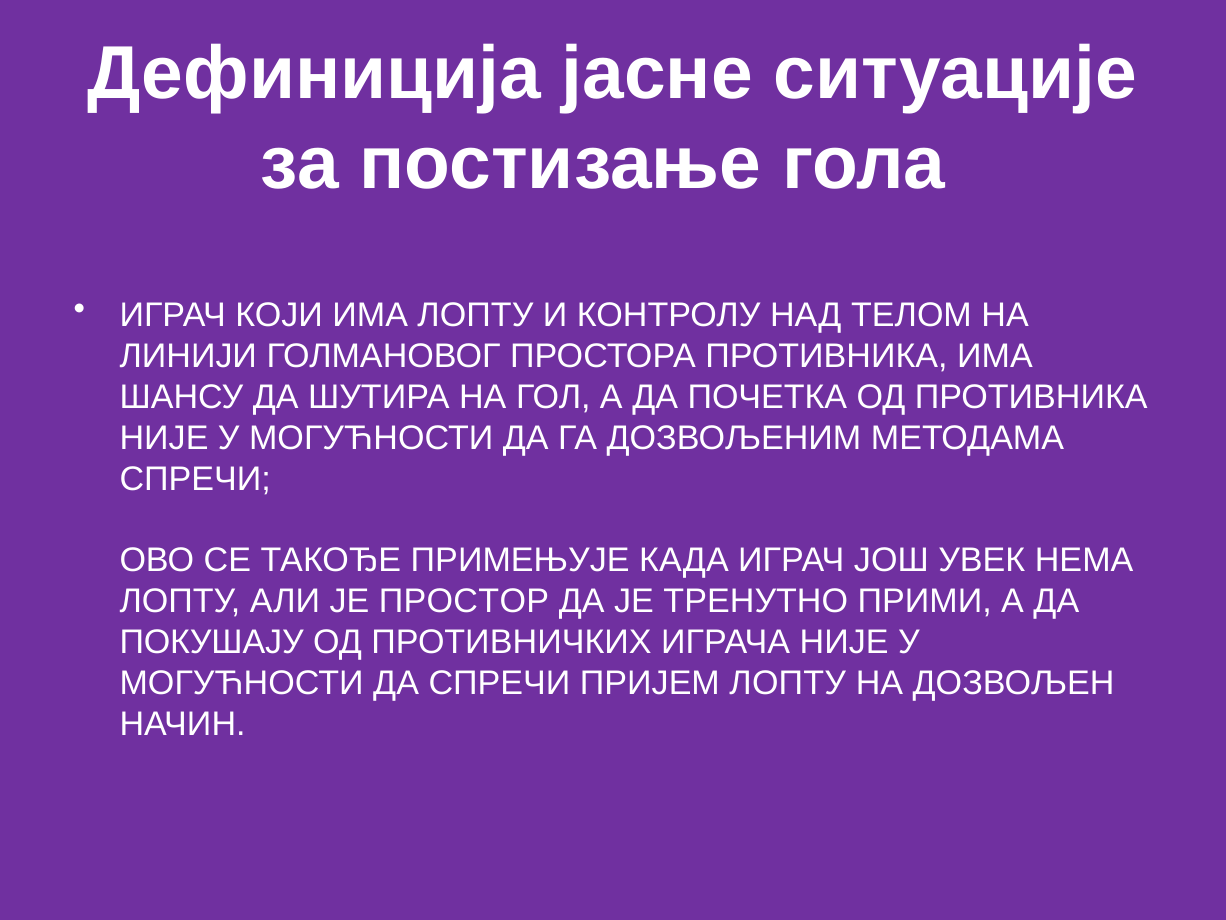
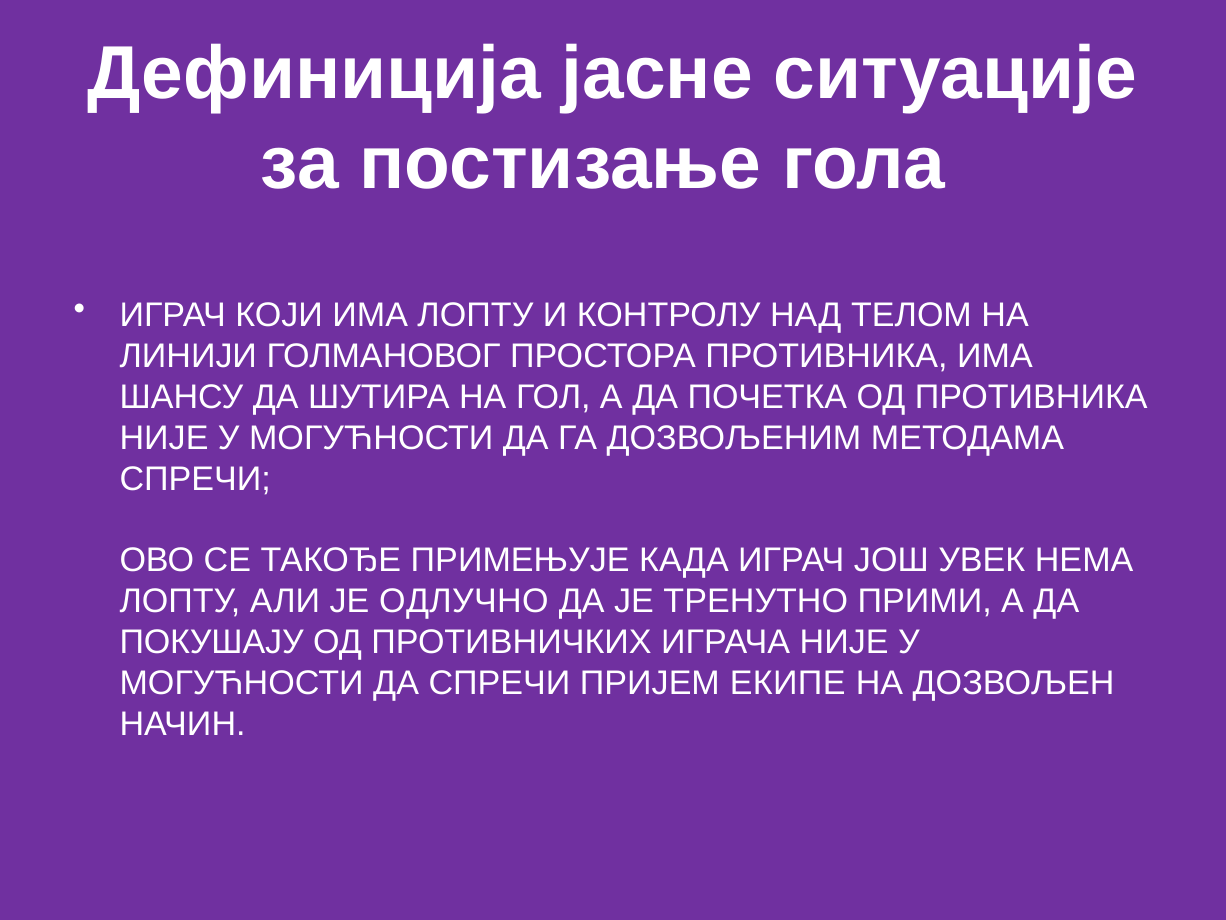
ПРОСТОР: ПРОСТОР -> ОДЛУЧНО (464, 601)
ПРИЈЕМ ЛОПТУ: ЛОПТУ -> ЕКИПЕ (788, 683)
